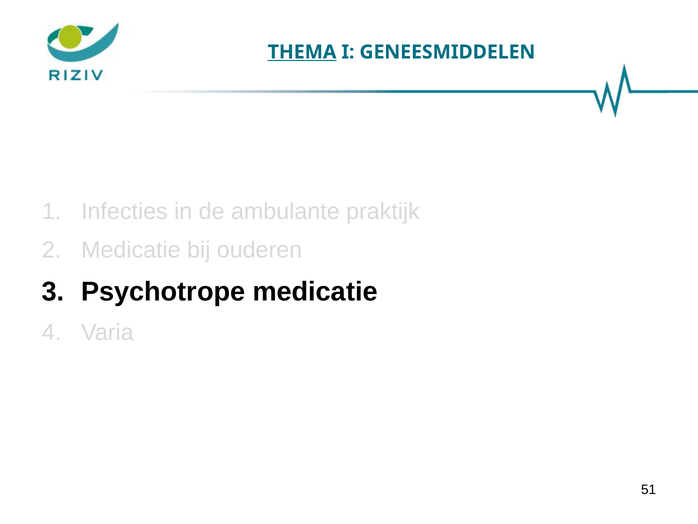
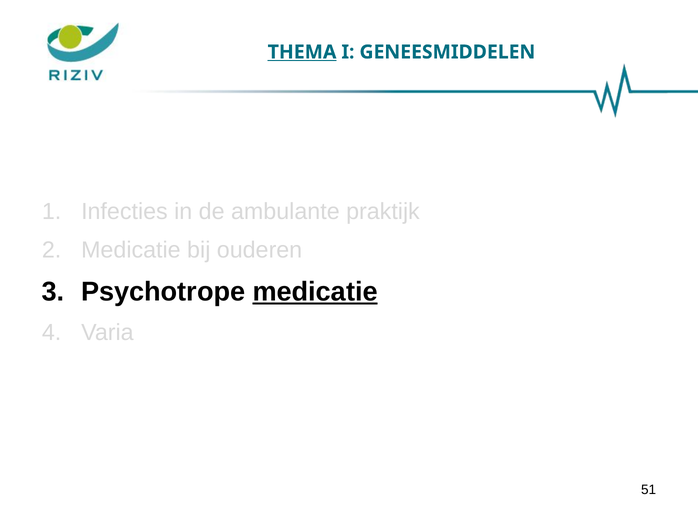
medicatie underline: none -> present (315, 292)
